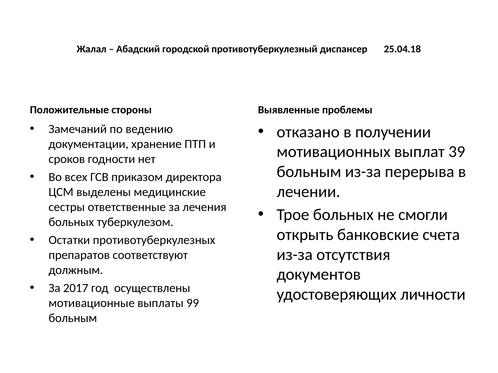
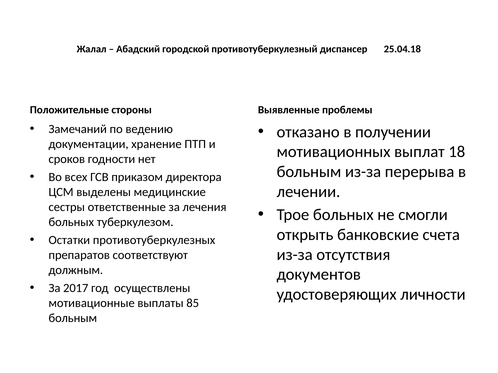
39: 39 -> 18 (457, 152)
99: 99 -> 85 (193, 304)
